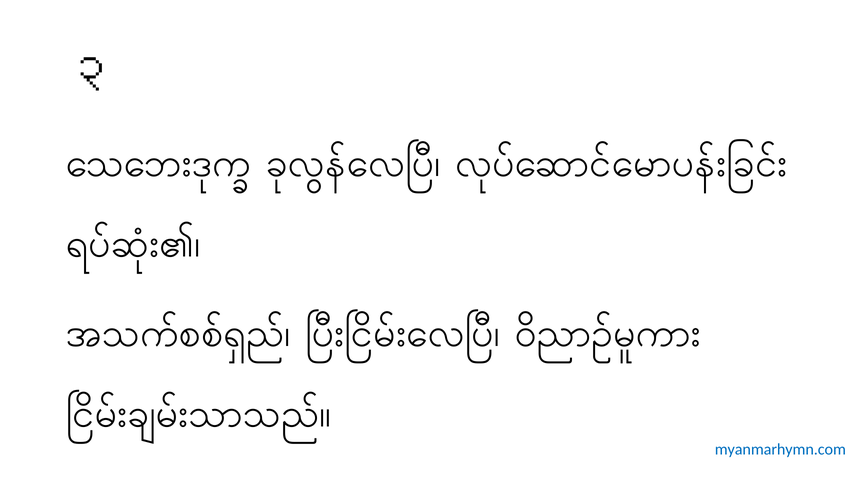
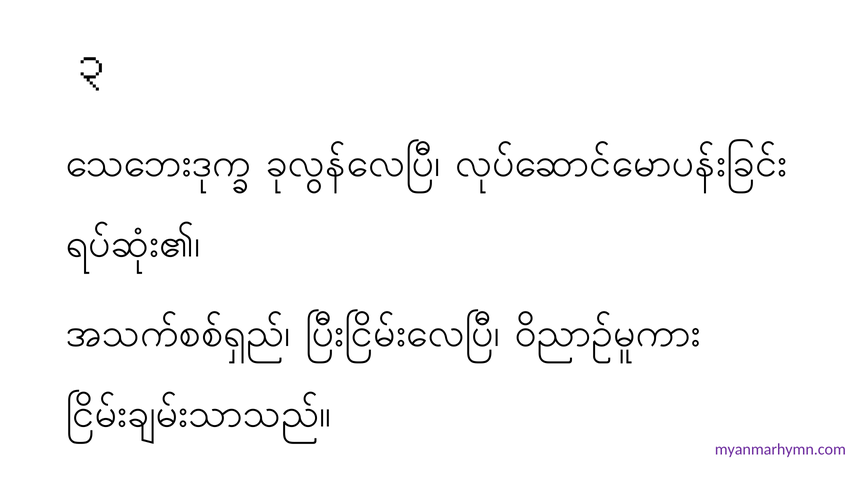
myanmarhymn.com colour: blue -> purple (780, 449)
